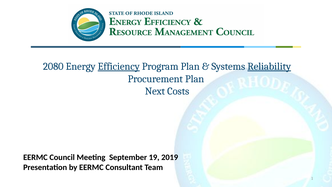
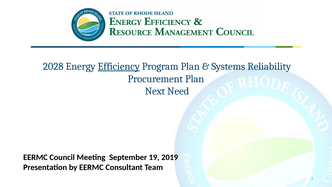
2080: 2080 -> 2028 (53, 66)
Reliability underline: present -> none (269, 66)
Costs: Costs -> Need (178, 91)
